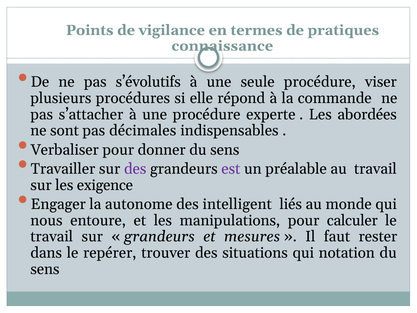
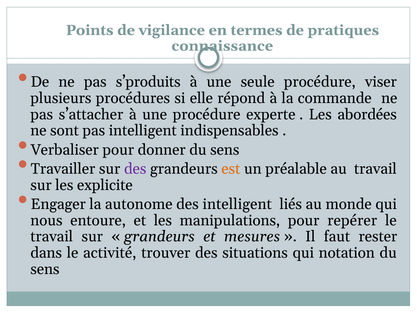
s’évolutifs: s’évolutifs -> s’produits (148, 82)
pas décimales: décimales -> intelligent (143, 131)
est colour: purple -> orange (231, 169)
exigence: exigence -> explicite (105, 185)
calculer: calculer -> repérer (352, 220)
repérer: repérer -> activité (110, 253)
